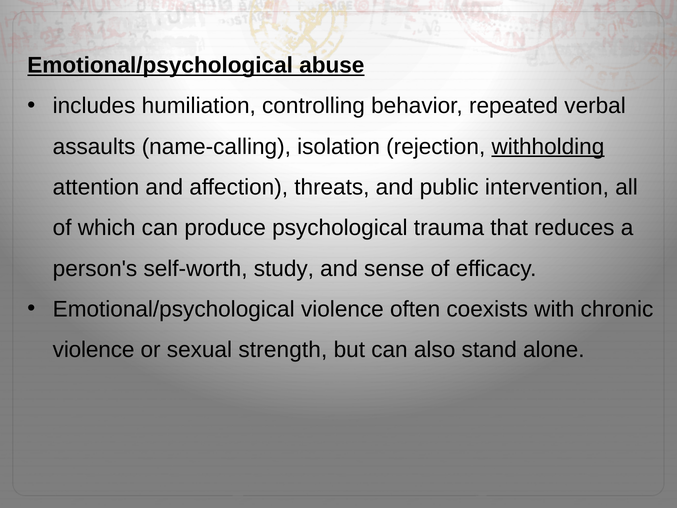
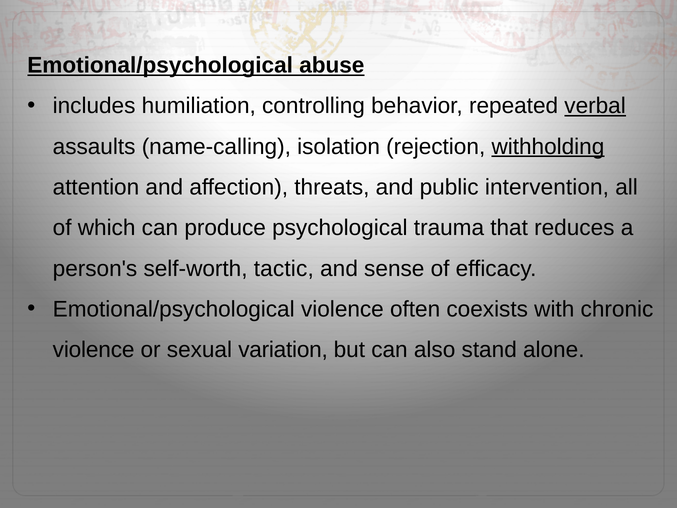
verbal underline: none -> present (595, 106)
study: study -> tactic (284, 268)
strength: strength -> variation (283, 350)
